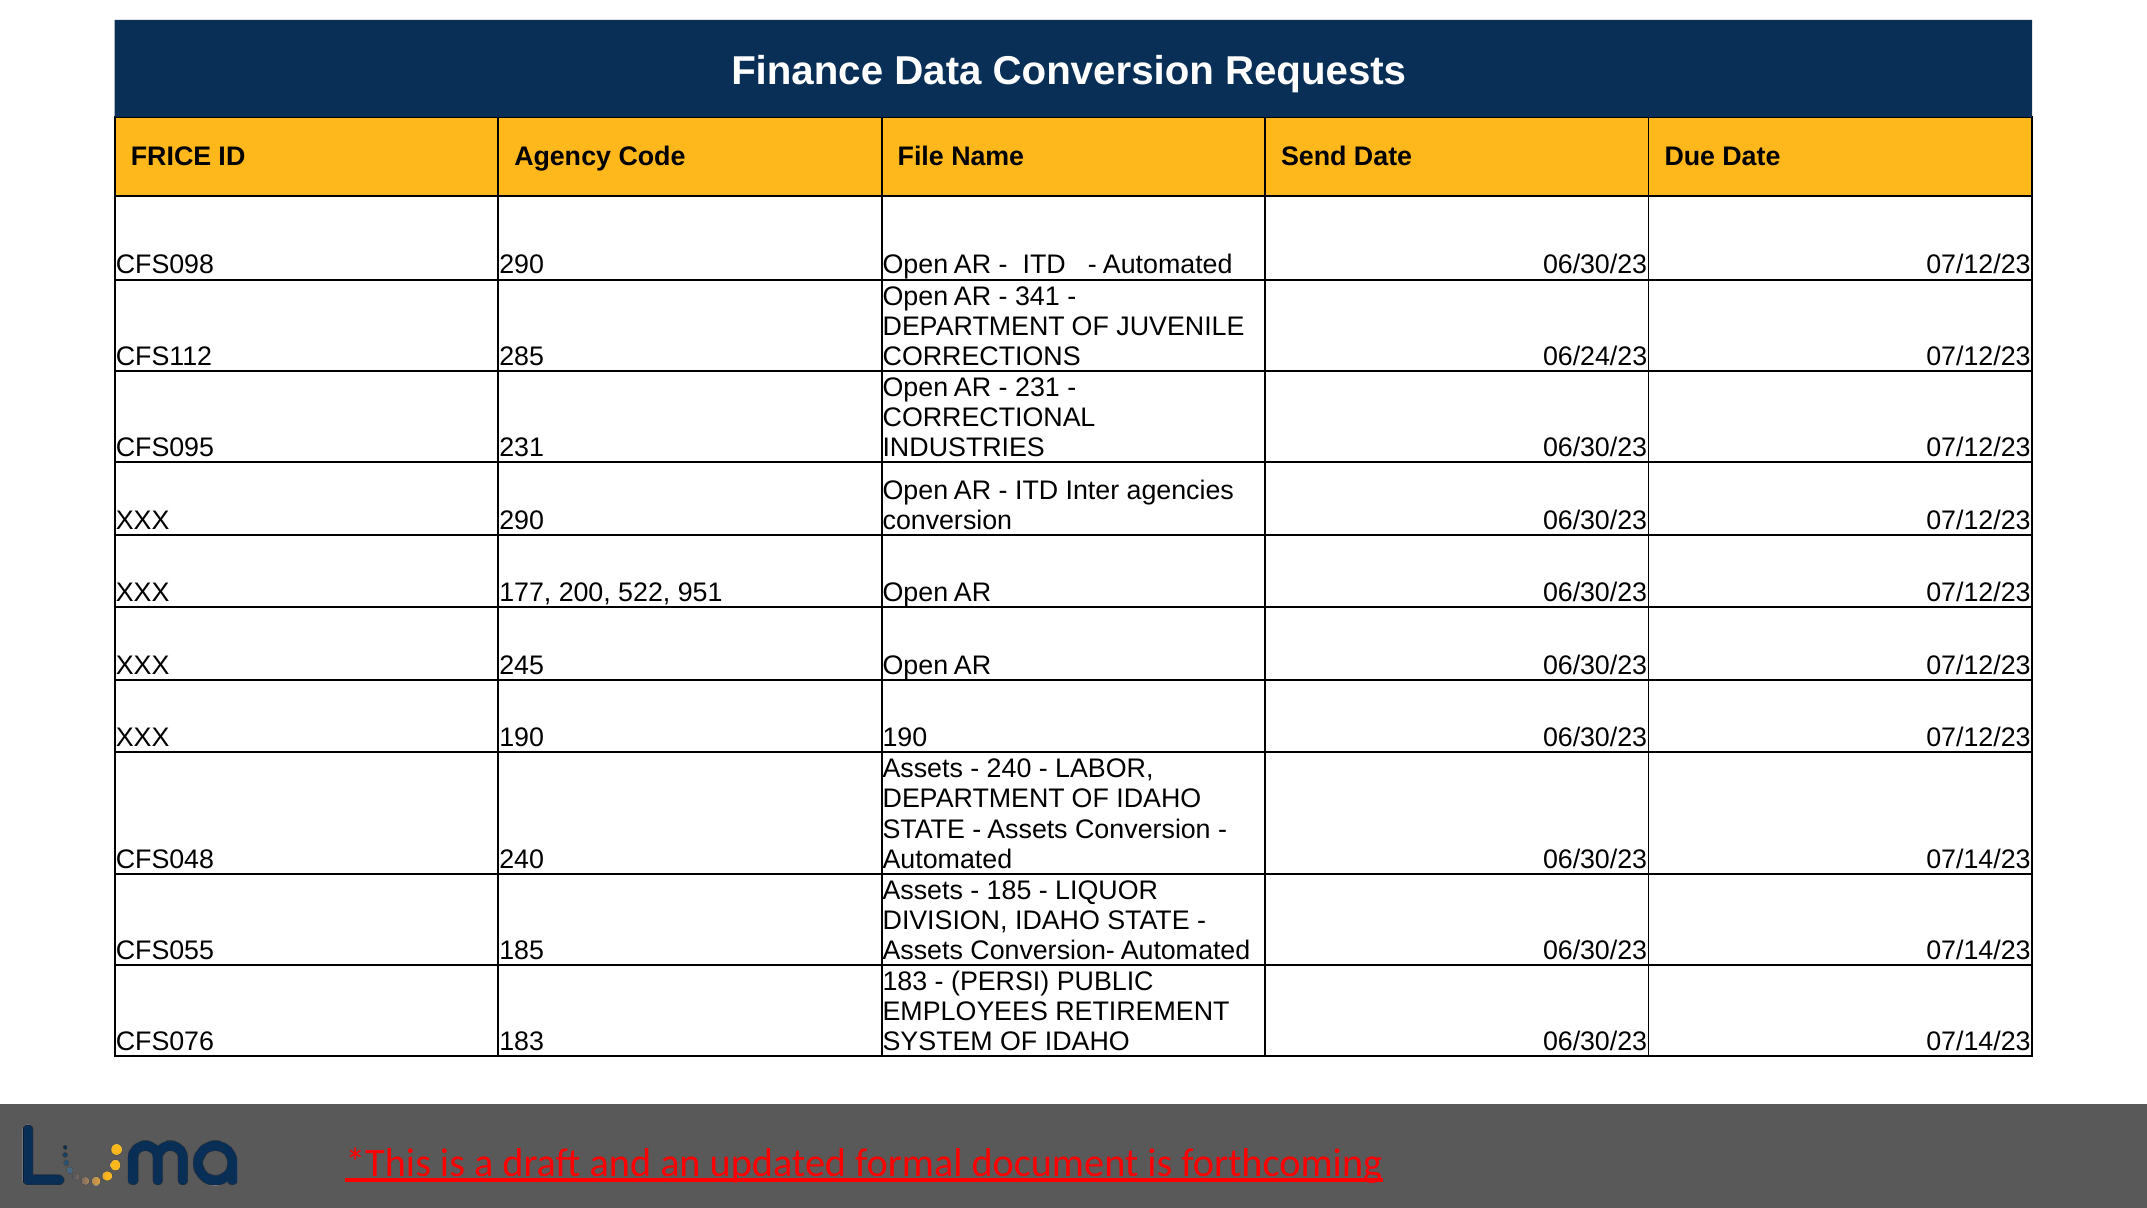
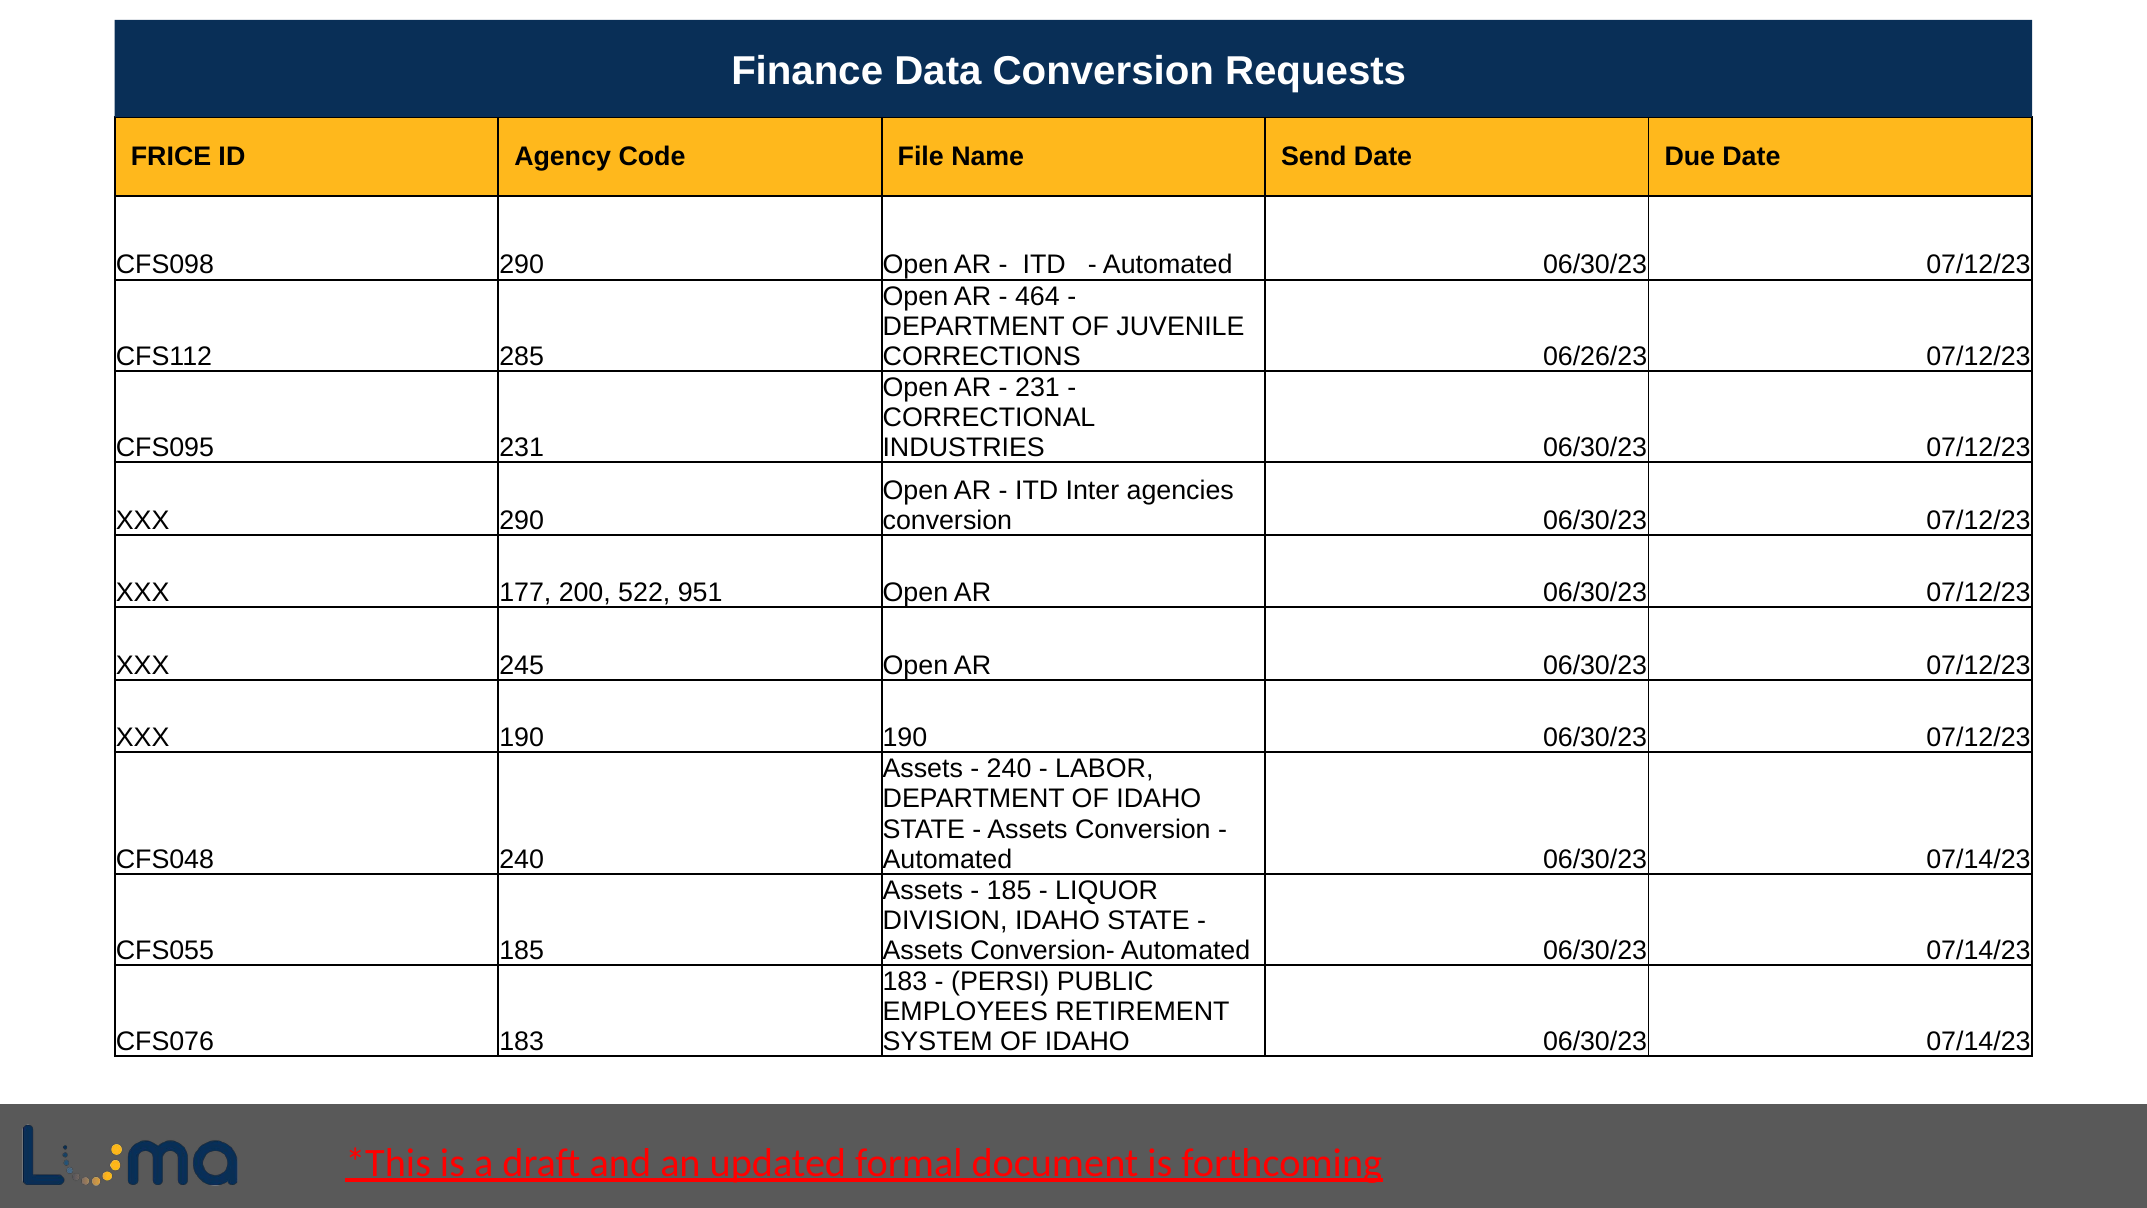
341: 341 -> 464 (1037, 296)
06/24/23: 06/24/23 -> 06/26/23 (1595, 356)
